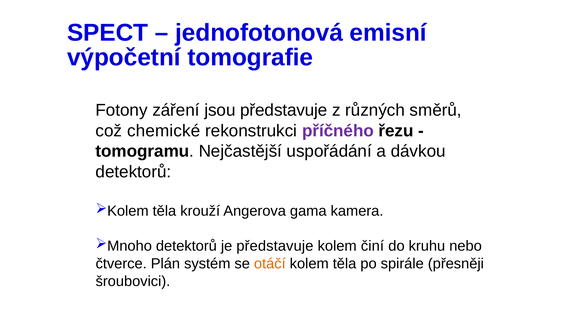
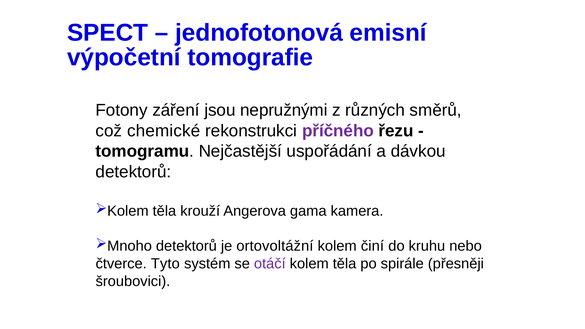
jsou představuje: představuje -> nepružnými (284, 110)
je představuje: představuje -> ortovoltážní (275, 246)
Plán: Plán -> Tyto (165, 264)
otáčí colour: orange -> purple (270, 264)
